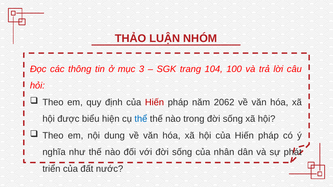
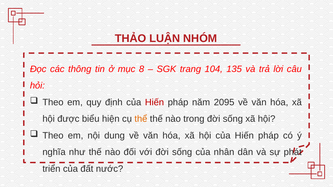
3: 3 -> 8 (142, 69)
100: 100 -> 135 (234, 69)
2062: 2062 -> 2095 (224, 102)
thể colour: blue -> orange (141, 119)
